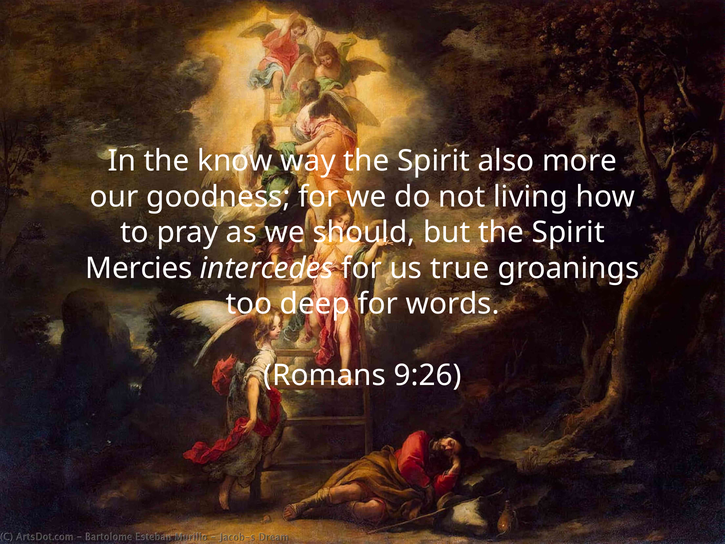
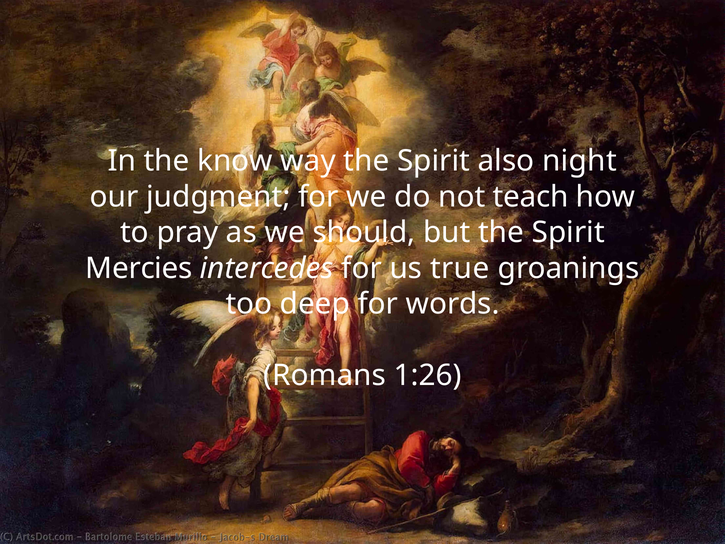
more: more -> night (580, 161)
goodness: goodness -> judgment (218, 197)
living: living -> teach (531, 197)
9:26: 9:26 -> 1:26 (428, 375)
